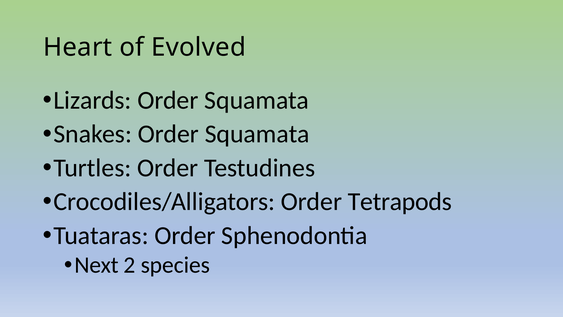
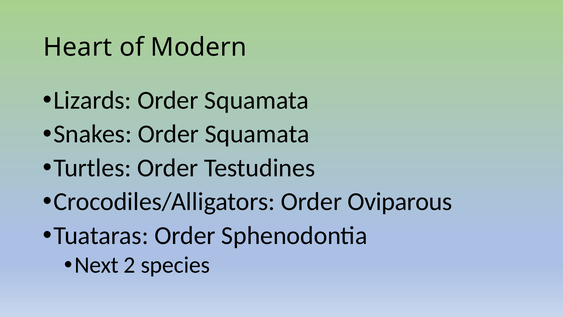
Evolved: Evolved -> Modern (199, 47)
Tetrapods: Tetrapods -> Oviparous (400, 202)
